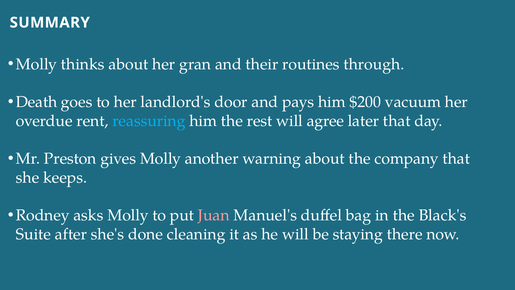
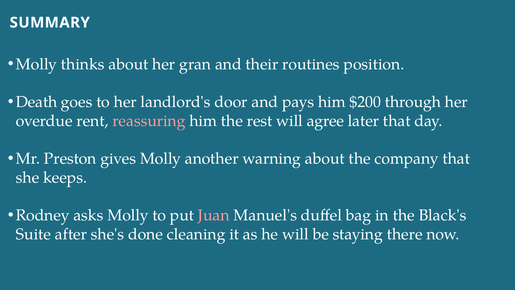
through: through -> position (374, 64)
vacuum: vacuum -> through (413, 102)
reassuring colour: light blue -> pink (149, 121)
